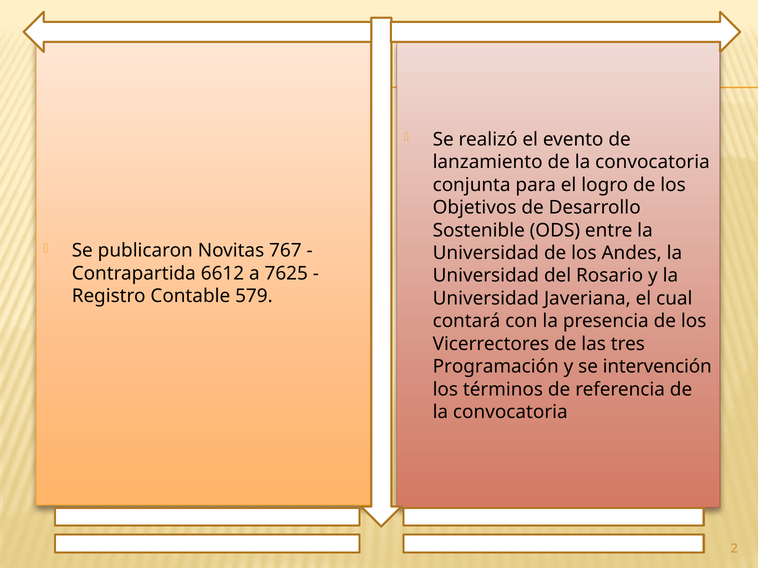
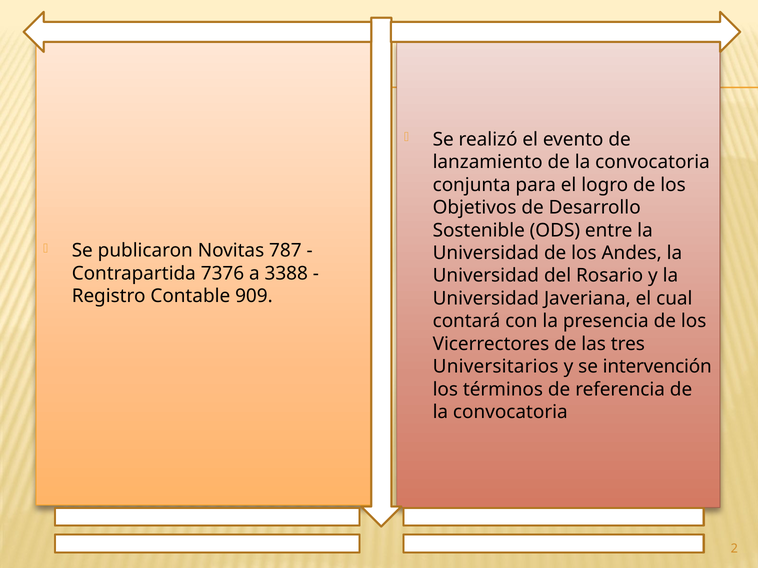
767: 767 -> 787 (285, 251)
6612: 6612 -> 7376 (222, 274)
7625: 7625 -> 3388 (286, 274)
579: 579 -> 909 (254, 296)
Programación: Programación -> Universitarios (496, 367)
